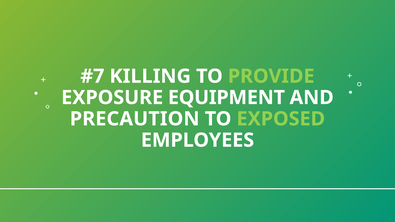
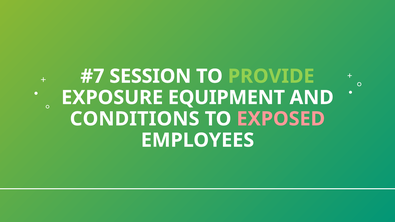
KILLING: KILLING -> SESSION (150, 76)
PRECAUTION: PRECAUTION -> CONDITIONS (135, 119)
EXPOSED colour: light green -> pink (281, 119)
